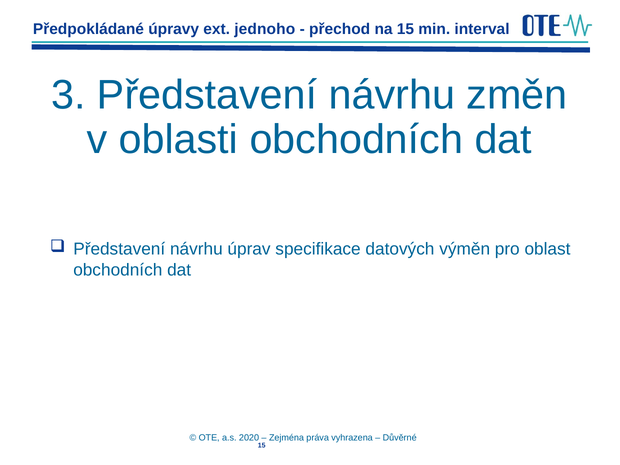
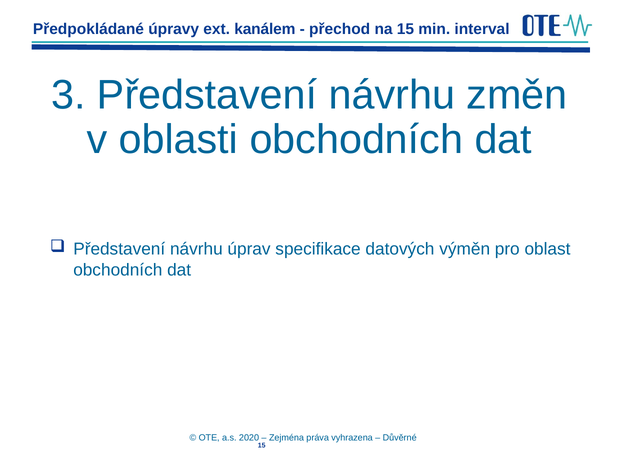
jednoho: jednoho -> kanálem (265, 29)
